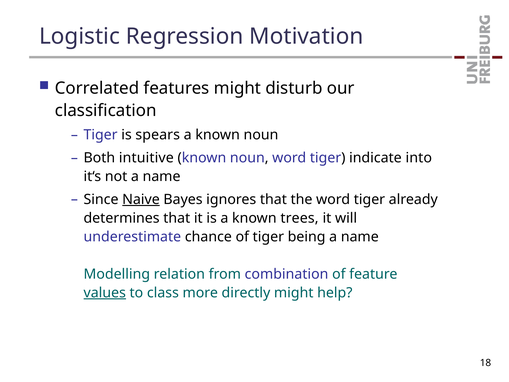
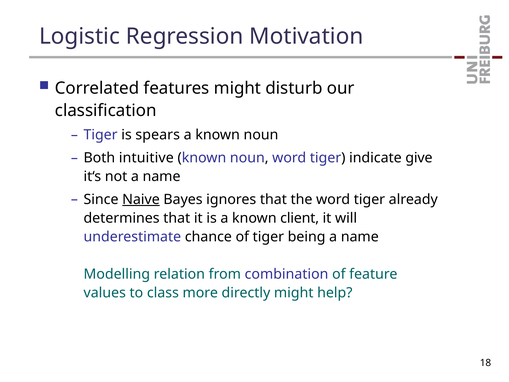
into: into -> give (419, 158)
trees: trees -> client (300, 218)
values underline: present -> none (105, 293)
